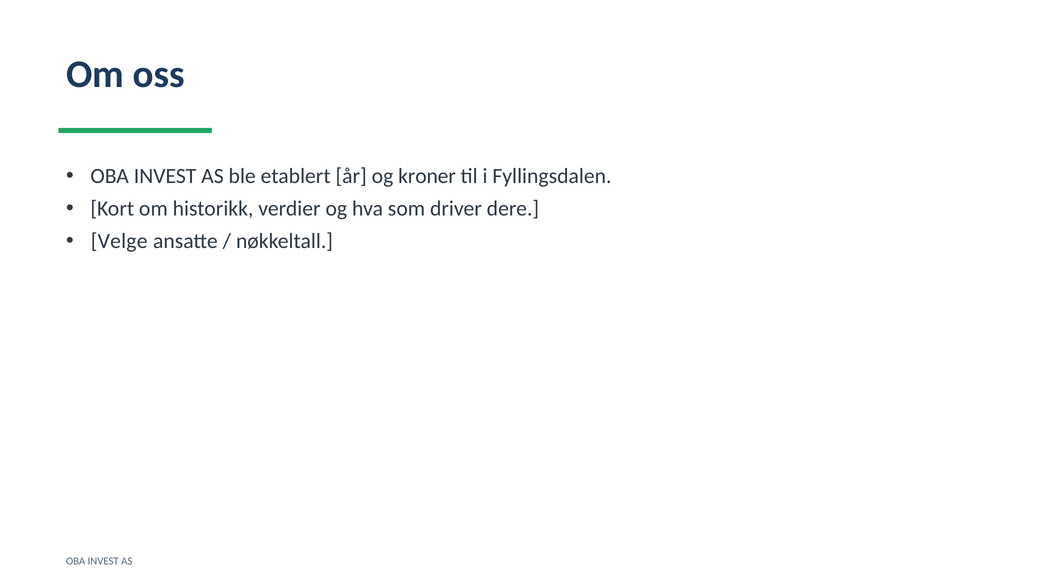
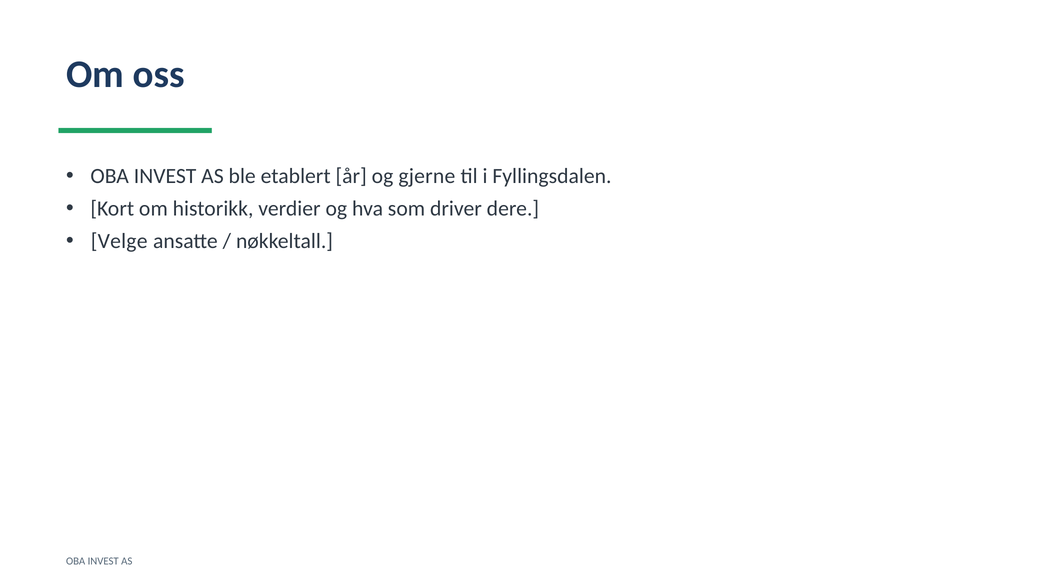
kroner: kroner -> gjerne (427, 176)
